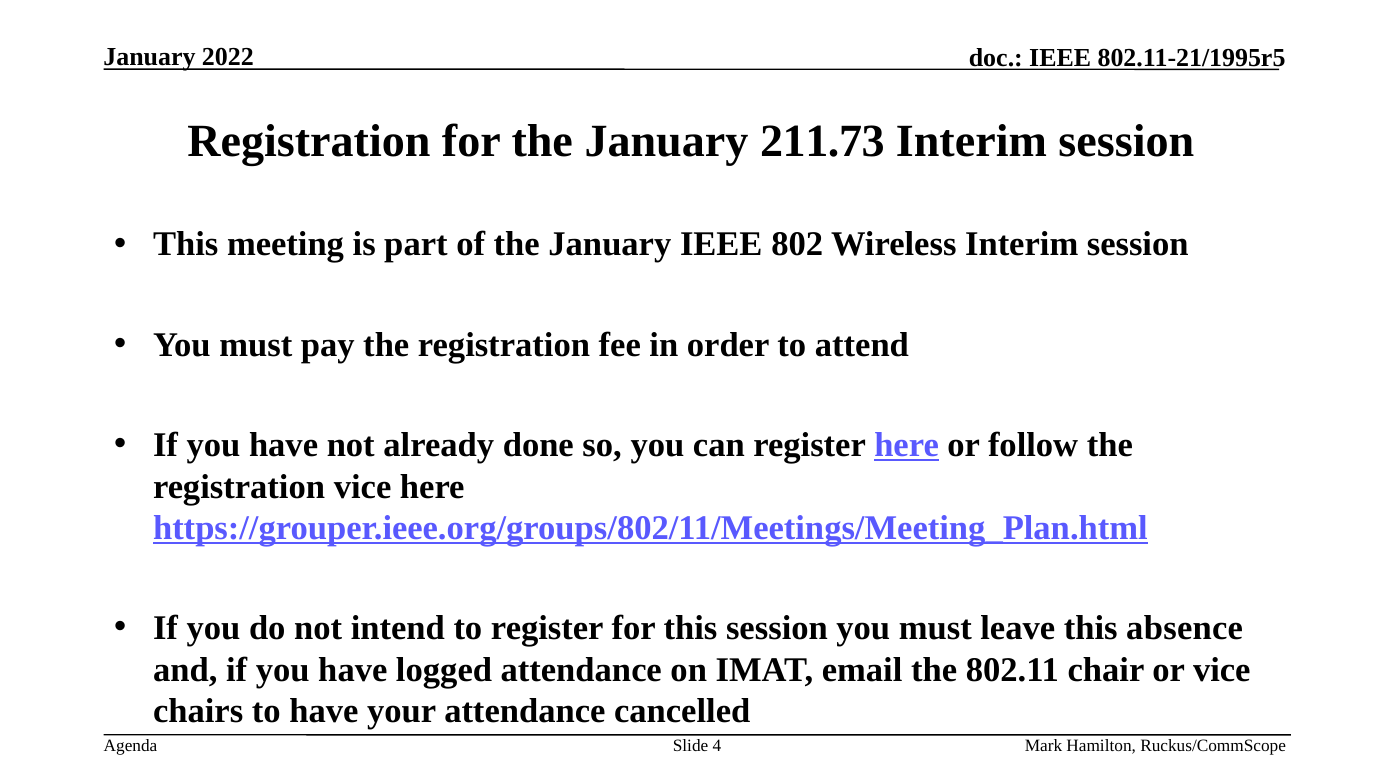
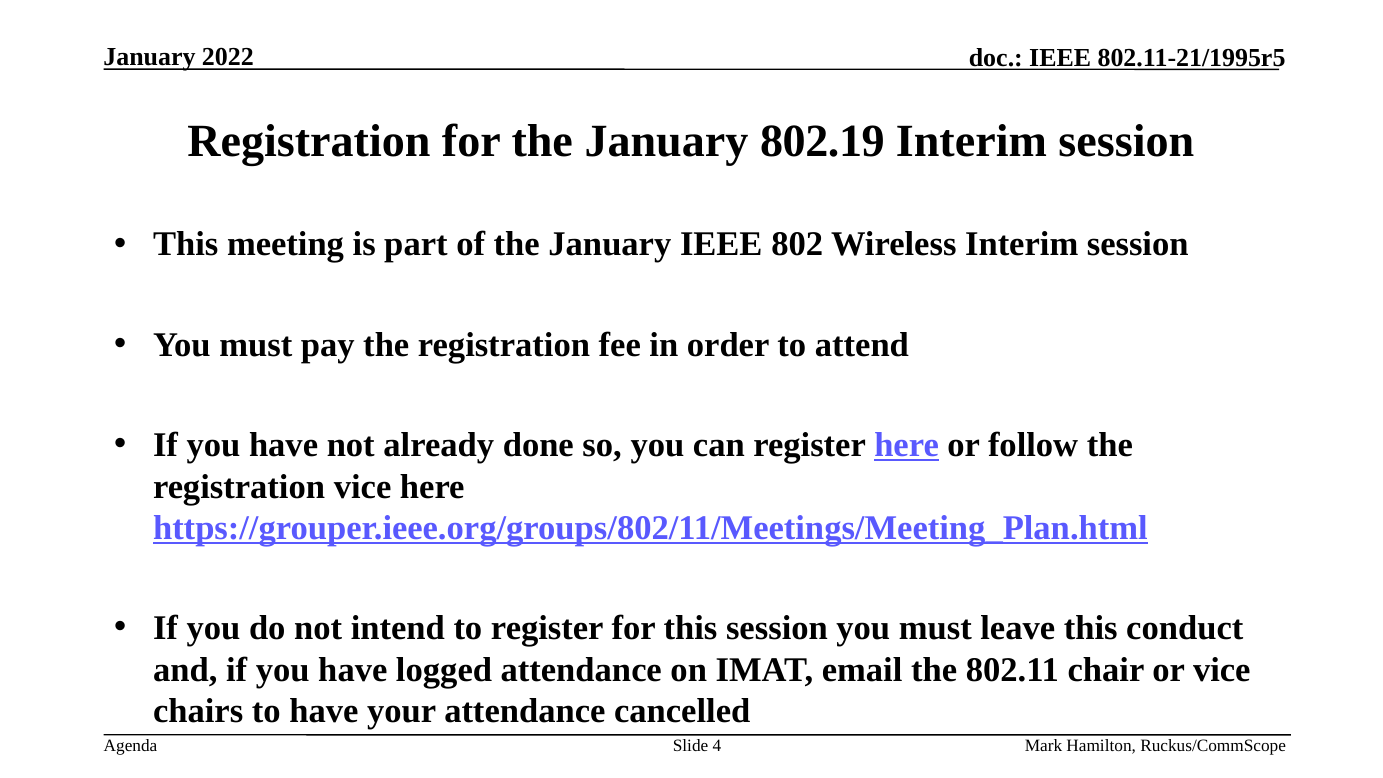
211.73: 211.73 -> 802.19 (822, 141)
absence: absence -> conduct (1185, 628)
